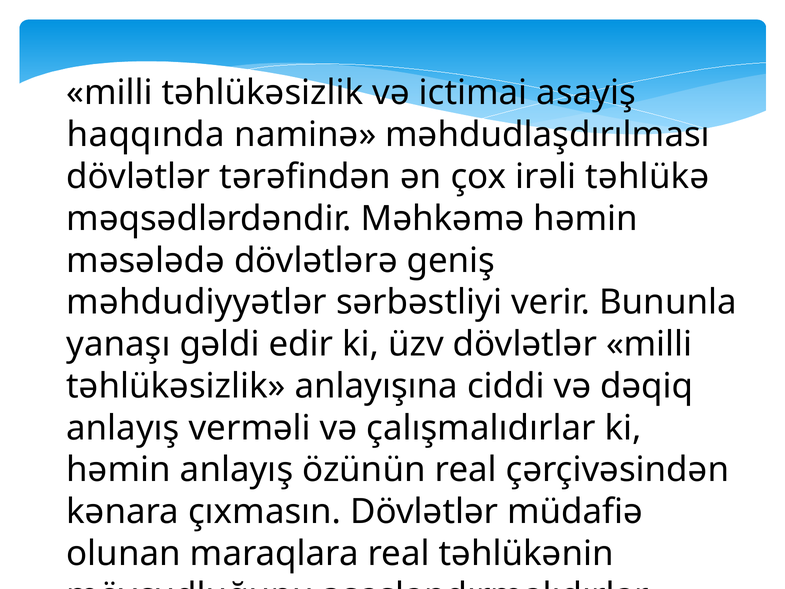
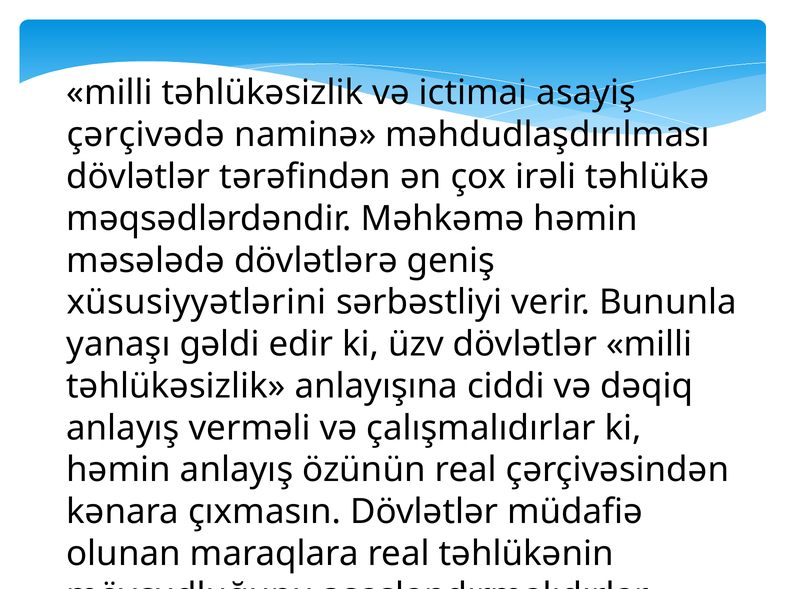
haqqında: haqqında -> çərçivədə (146, 135)
məhdudiyyətlər: məhdudiyyətlər -> xüsusiyyətlərini (197, 302)
